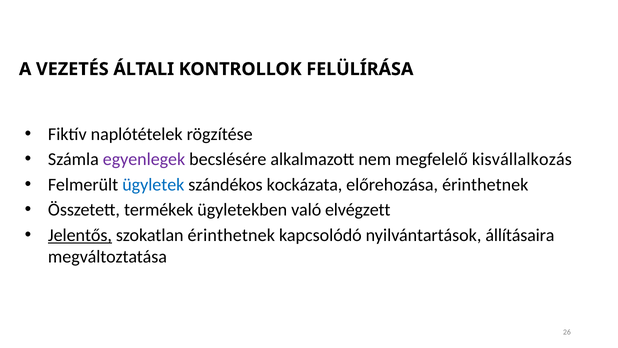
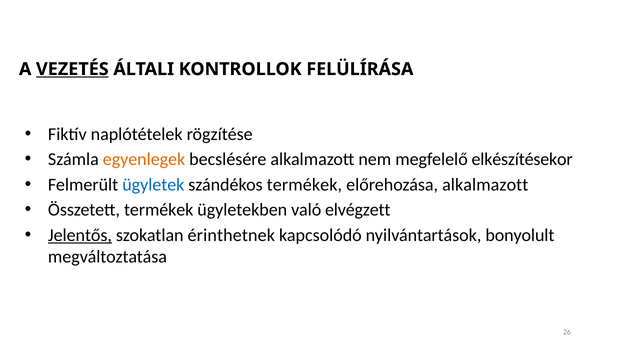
VEZETÉS underline: none -> present (72, 69)
egyenlegek colour: purple -> orange (144, 159)
kisvállalkozás: kisvállalkozás -> elkészítésekor (522, 159)
szándékos kockázata: kockázata -> termékek (304, 184)
előrehozása érinthetnek: érinthetnek -> alkalmazott (485, 184)
állításaira: állításaira -> bonyolult (520, 235)
